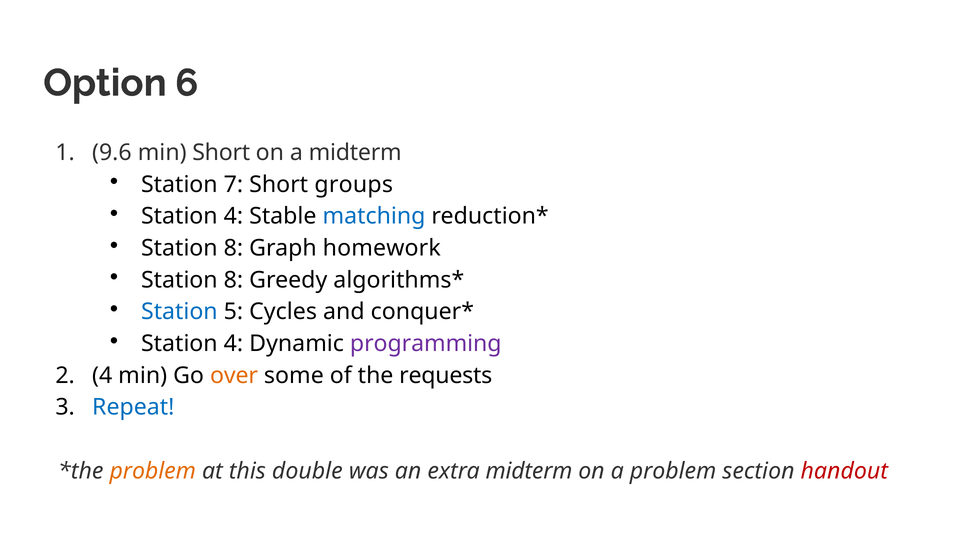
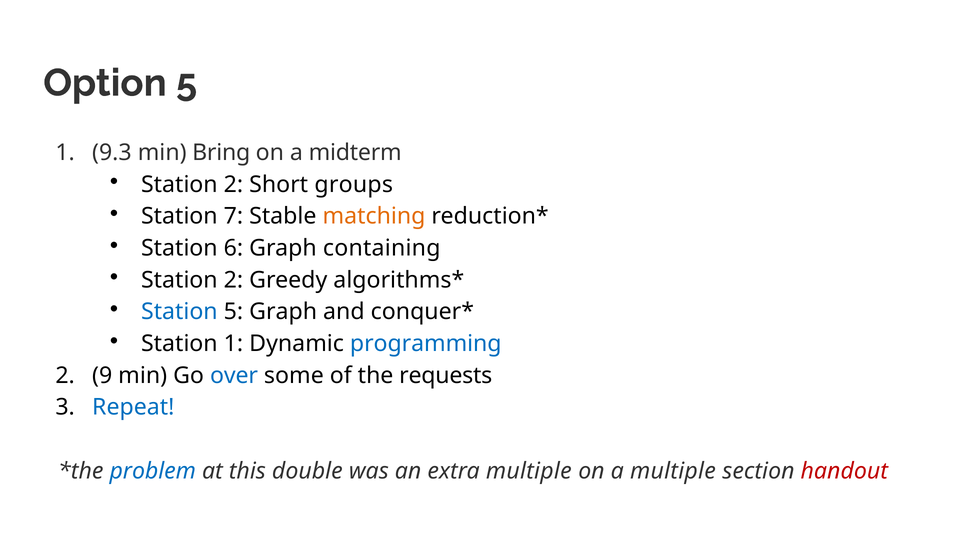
Option 6: 6 -> 5 (187, 83)
9.6: 9.6 -> 9.3 (112, 153)
min Short: Short -> Bring (221, 153)
7: 7 -> 2 (233, 185)
4: 4 -> 7 (233, 217)
matching colour: blue -> orange (374, 217)
8: 8 -> 6 (233, 248)
homework: homework -> containing (382, 248)
8: 8 -> 2 (233, 280)
5 Cycles: Cycles -> Graph (283, 312)
4: 4 -> 1 (233, 344)
programming colour: purple -> blue (426, 344)
2 4: 4 -> 9 (102, 376)
over colour: orange -> blue (234, 376)
problem colour: orange -> blue (153, 472)
extra midterm: midterm -> multiple (529, 472)
a problem: problem -> multiple (673, 472)
